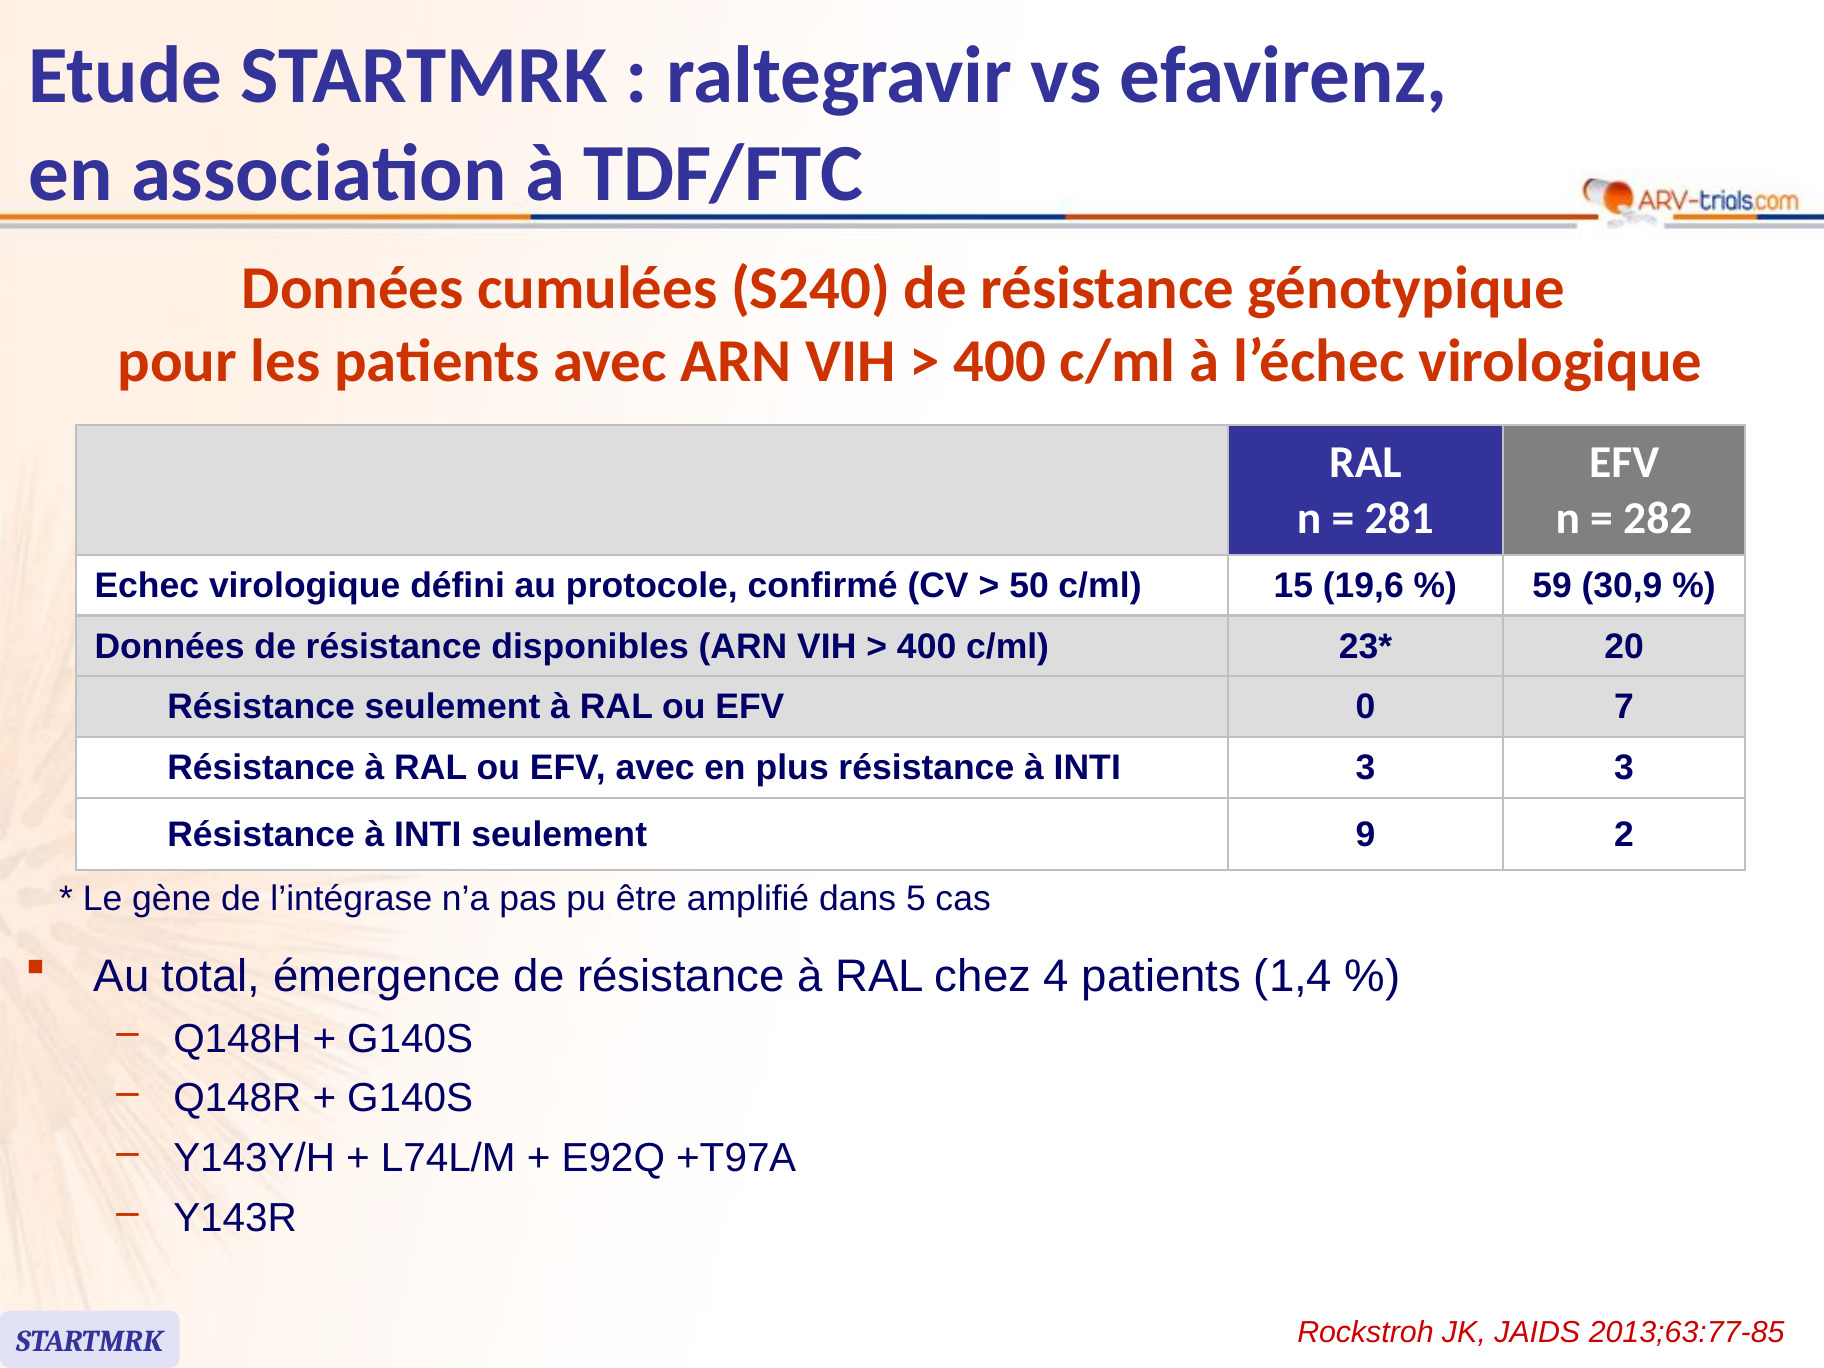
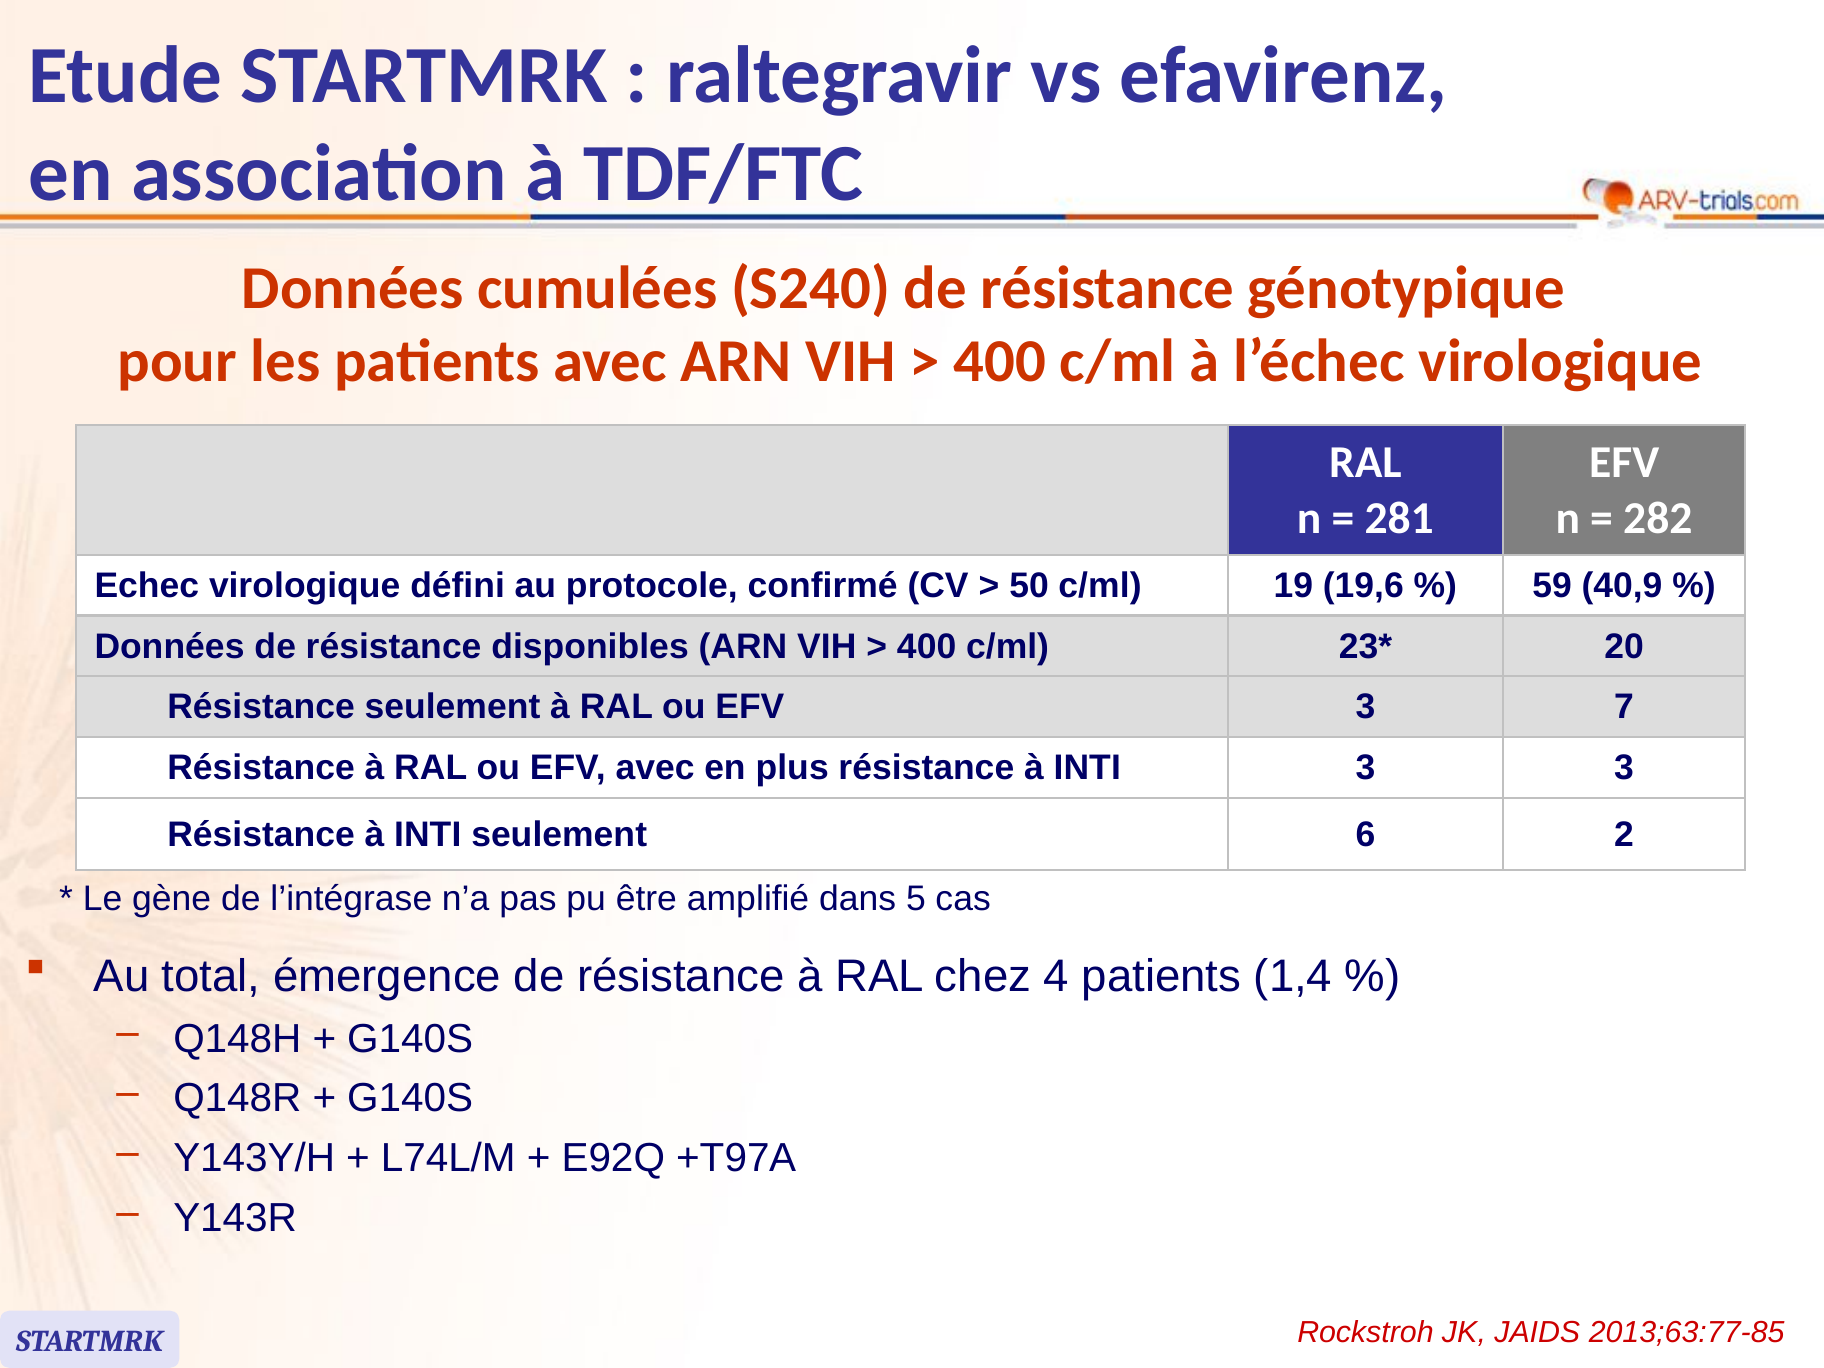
15: 15 -> 19 (1293, 586)
30,9: 30,9 -> 40,9 (1622, 586)
EFV 0: 0 -> 3 (1365, 707)
9: 9 -> 6 (1365, 834)
